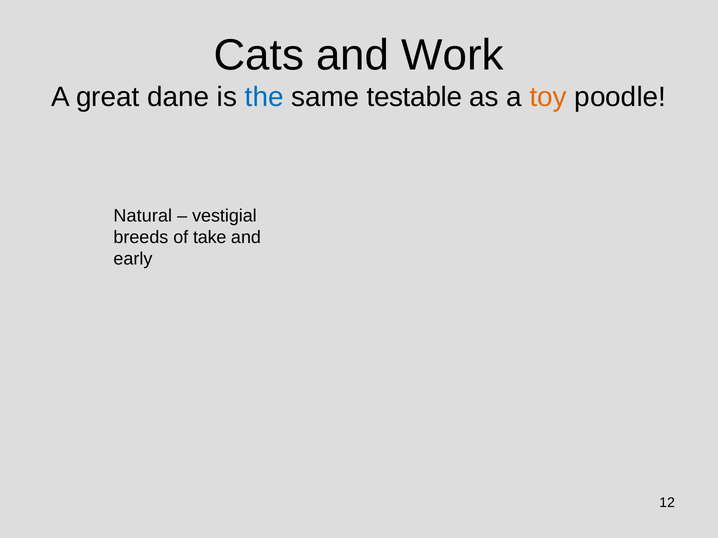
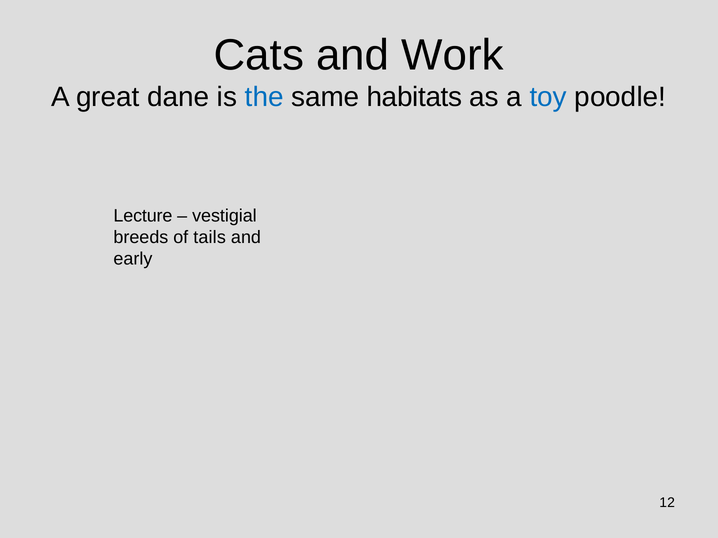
testable: testable -> habitats (414, 97)
toy colour: orange -> blue (548, 97)
Natural: Natural -> Lecture (143, 216)
take: take -> tails (210, 237)
